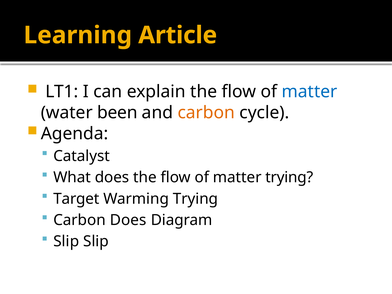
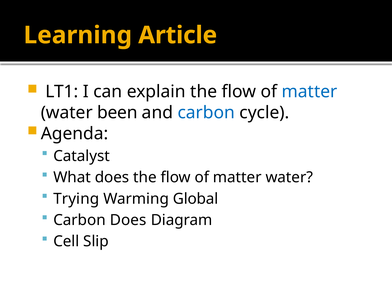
carbon colour: orange -> blue (206, 113)
trying: trying -> water (289, 177)
Target: Target -> Trying (76, 199)
Warming Trying: Trying -> Global (196, 199)
Slip: Slip -> Cell (66, 241)
